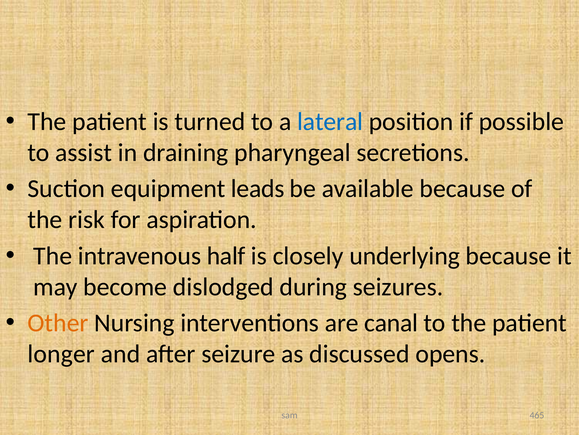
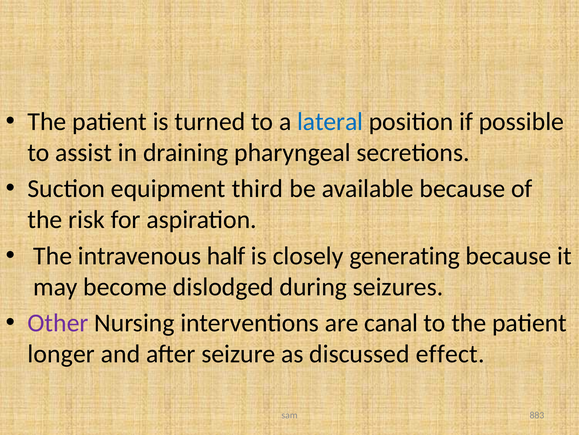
leads: leads -> third (257, 188)
underlying: underlying -> generating (405, 255)
Other colour: orange -> purple (58, 322)
opens: opens -> effect (450, 353)
465: 465 -> 883 (537, 415)
